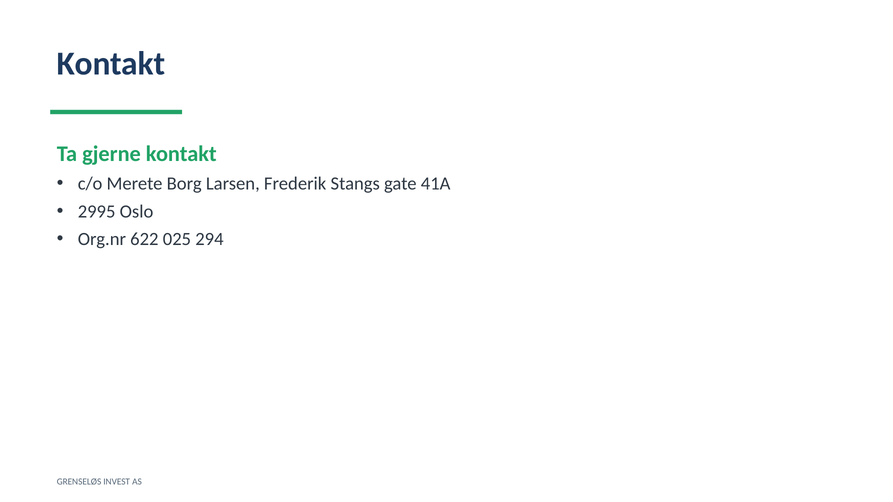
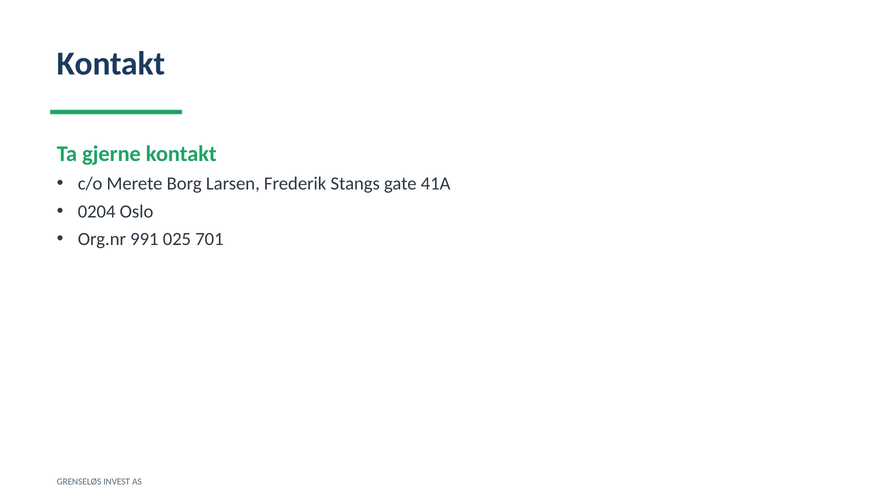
2995: 2995 -> 0204 (97, 212)
622: 622 -> 991 (144, 239)
294: 294 -> 701 (209, 239)
